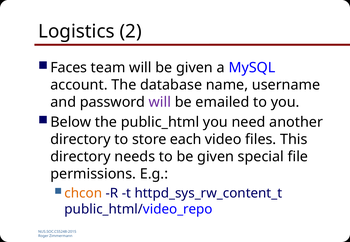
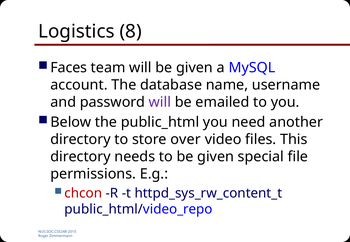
2: 2 -> 8 (131, 31)
each: each -> over (186, 140)
chcon colour: orange -> red (83, 193)
